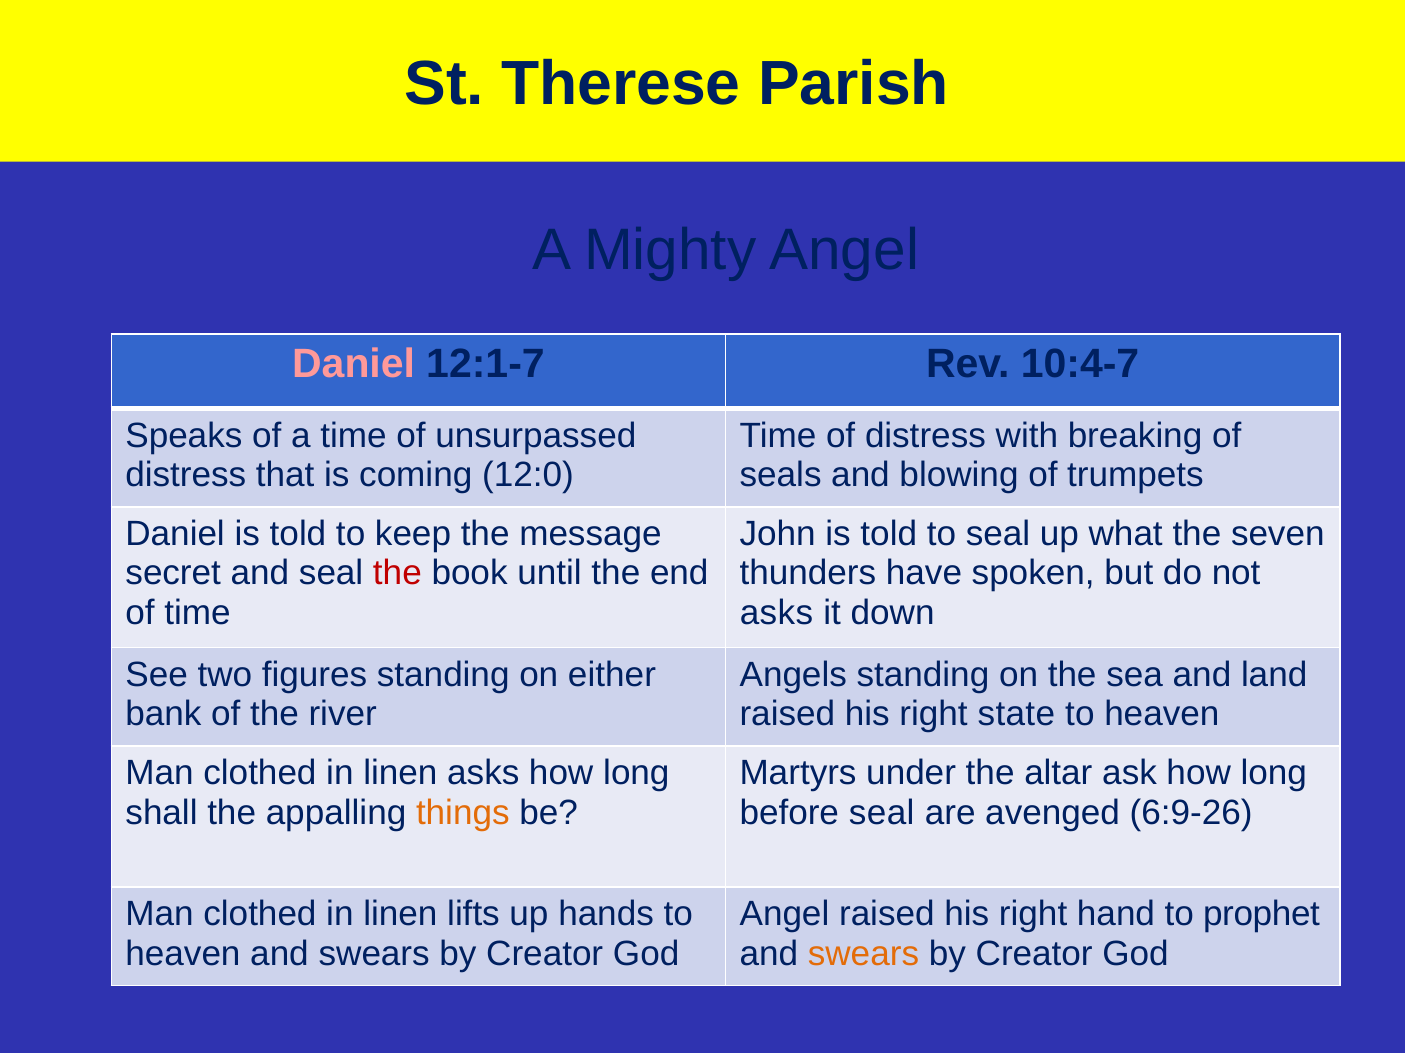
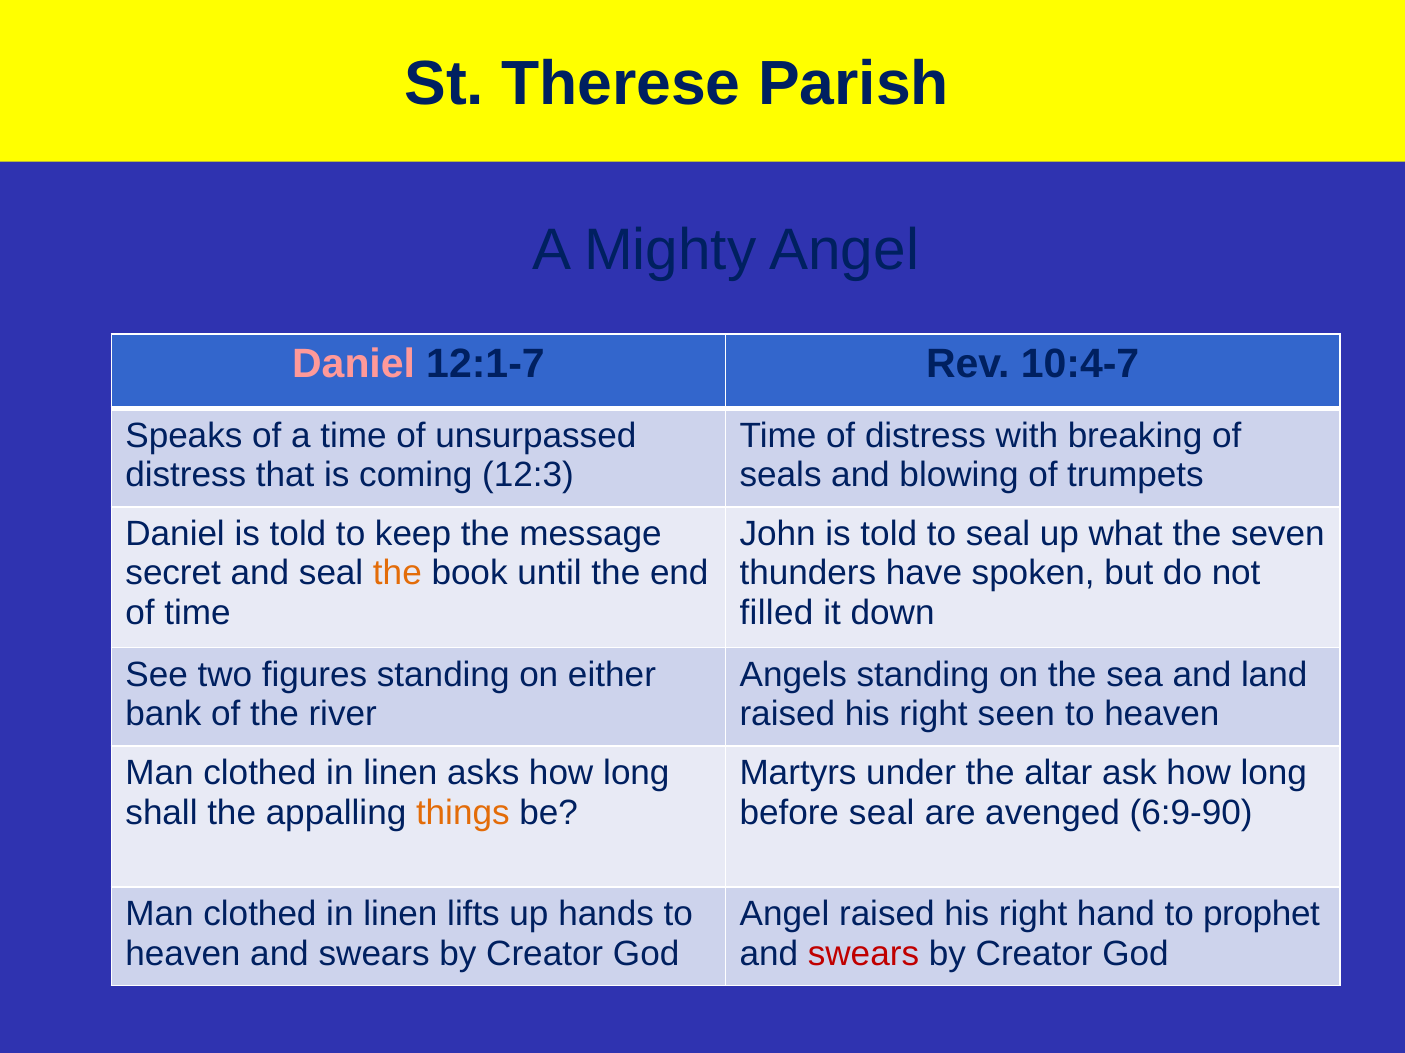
12:0: 12:0 -> 12:3 (528, 475)
the colour: red -> orange (397, 574)
asks: asks -> filled (777, 613)
state: state -> seen (1016, 715)
6:9-26: 6:9-26 -> 6:9-90 (1191, 813)
swears colour: orange -> red (863, 954)
